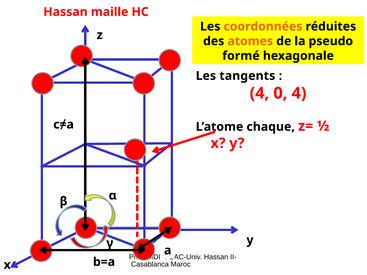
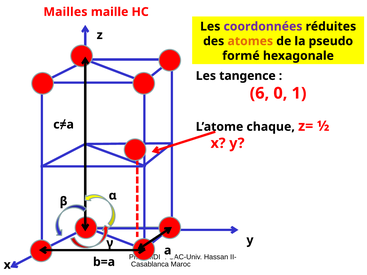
Hassan: Hassan -> Mailles (65, 12)
coordonnées colour: orange -> purple (263, 26)
tangents: tangents -> tangence (247, 76)
4: 4 -> 6 (259, 93)
0 4: 4 -> 1 (299, 93)
